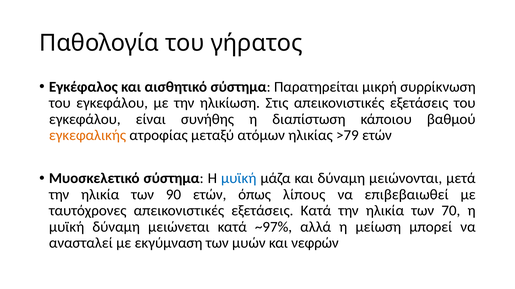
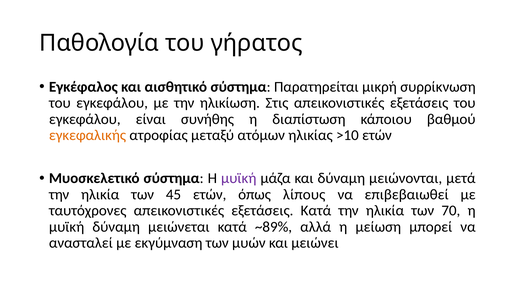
>79: >79 -> >10 (347, 136)
μυϊκή colour: blue -> purple (239, 179)
90: 90 -> 45 (173, 195)
~97%: ~97% -> ~89% (273, 227)
νεφρών: νεφρών -> μειώνει (315, 244)
